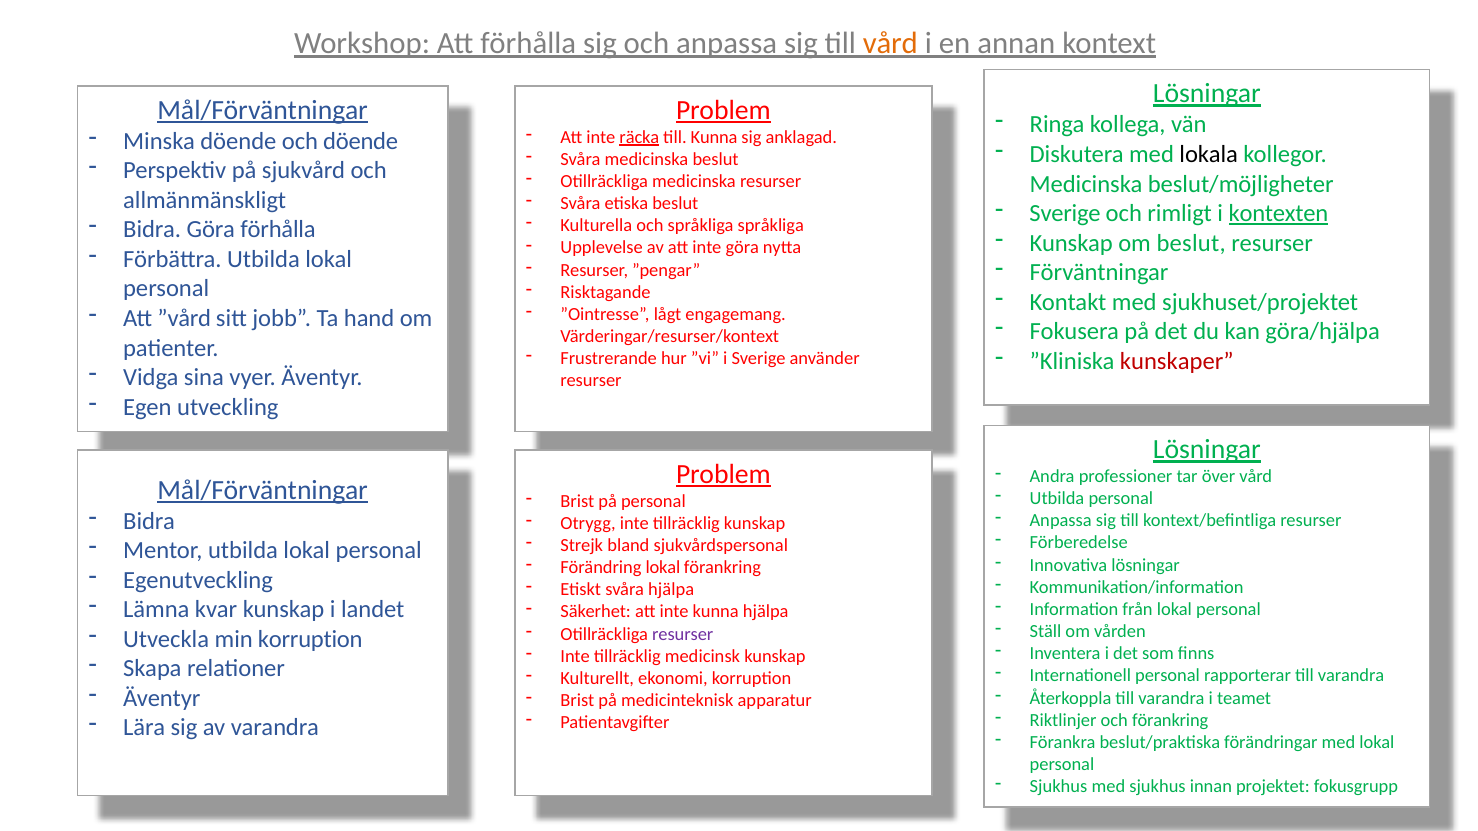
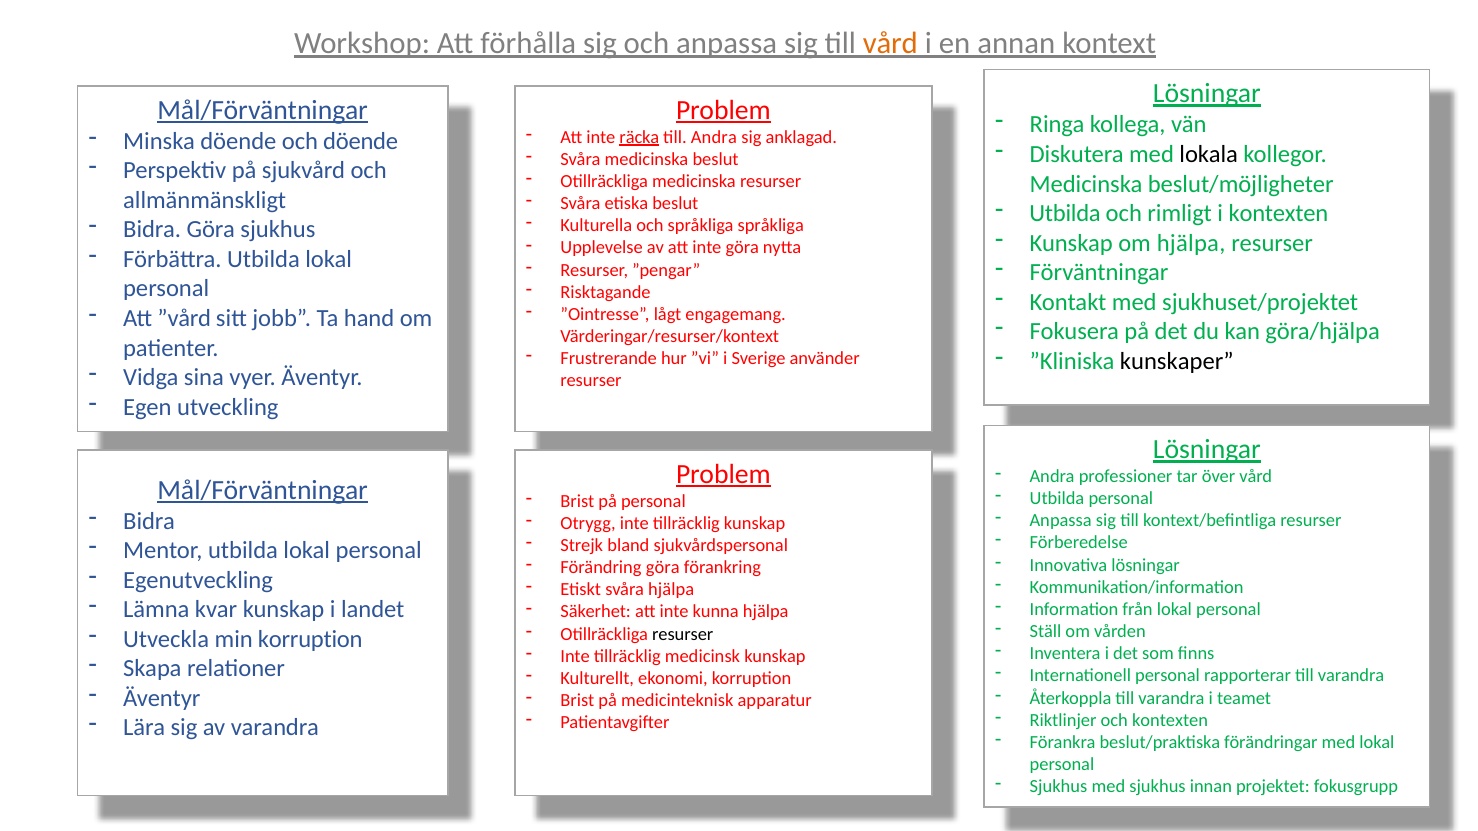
till Kunna: Kunna -> Andra (714, 137)
Sverige: Sverige -> Utbilda (1065, 214)
kontexten underline: present -> none (1278, 214)
Göra förhålla: förhålla -> sjukhus (278, 230)
om beslut: beslut -> hjälpa (1191, 243)
kunskaper colour: red -> black (1177, 361)
Förändring lokal: lokal -> göra (663, 568)
resurser colour: purple -> black (683, 634)
och förankring: förankring -> kontexten (1170, 720)
